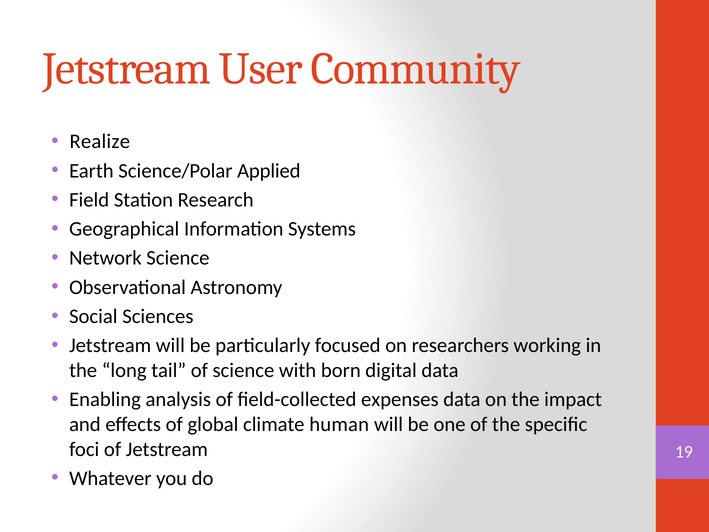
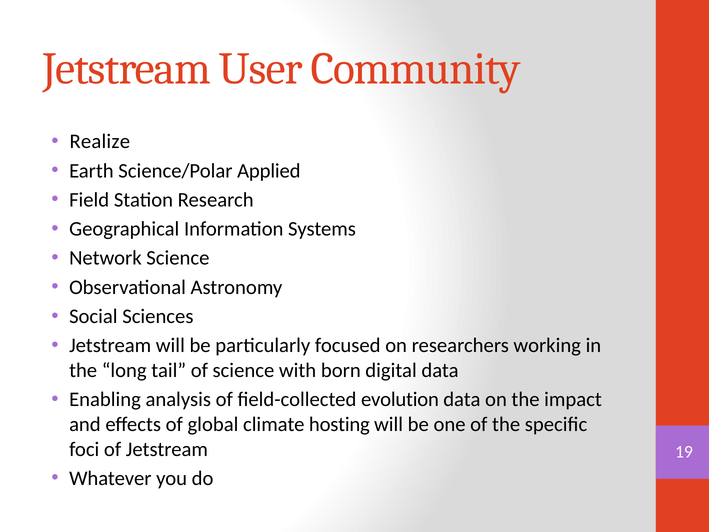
expenses: expenses -> evolution (400, 399)
human: human -> hosting (339, 424)
